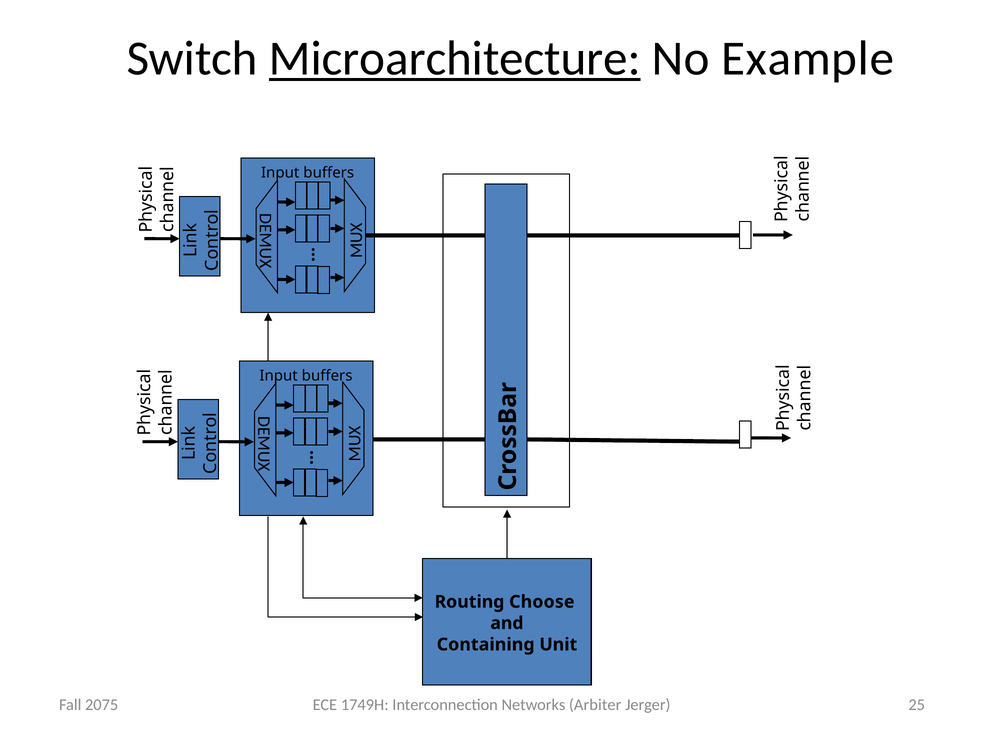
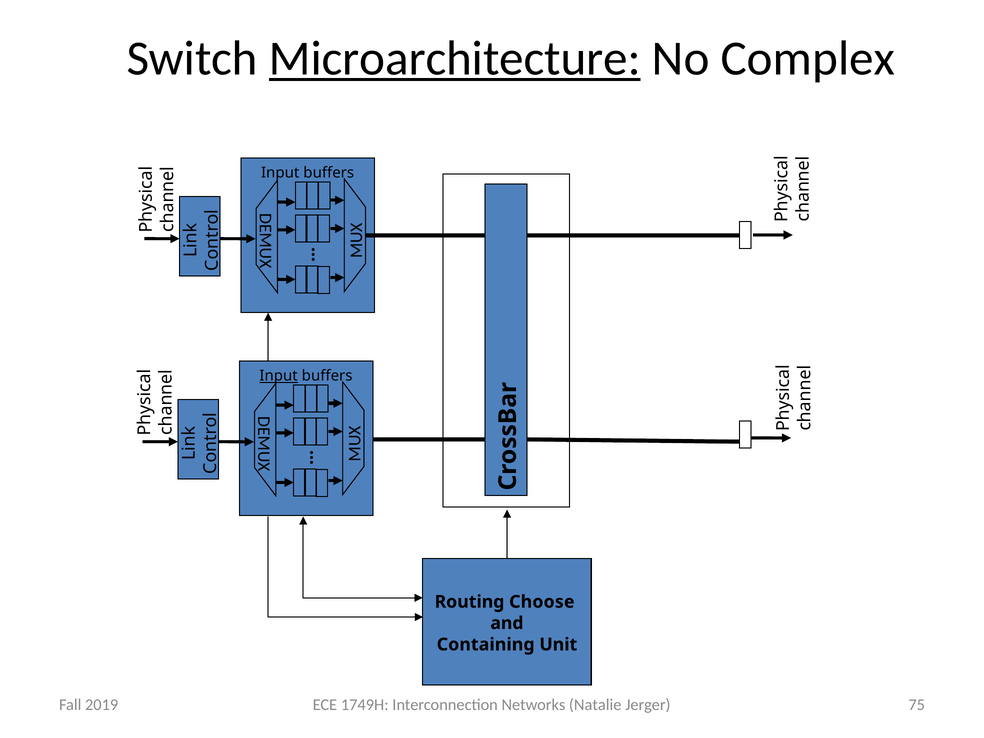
Example: Example -> Complex (808, 58)
Input underline: none -> present (279, 376)
Arbiter: Arbiter -> Natalie (595, 705)
25: 25 -> 75 (917, 705)
2075: 2075 -> 2019 (102, 705)
